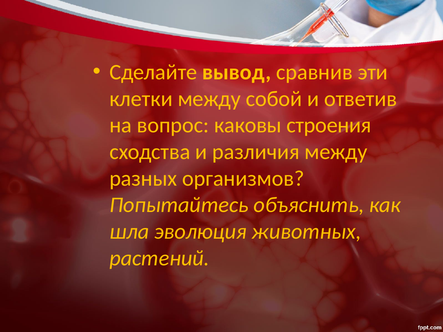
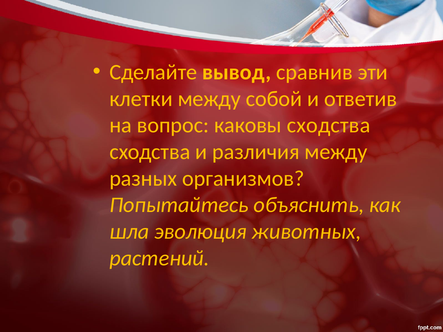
каковы строения: строения -> сходства (329, 125)
